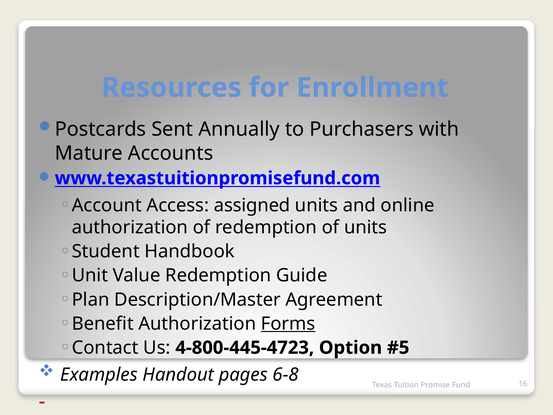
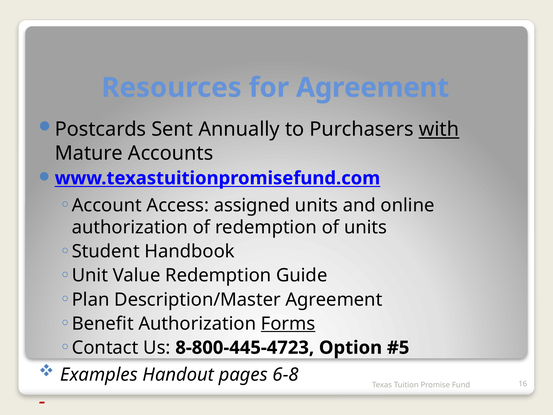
for Enrollment: Enrollment -> Agreement (373, 88)
with underline: none -> present (439, 129)
4-800-445-4723: 4-800-445-4723 -> 8-800-445-4723 (245, 347)
